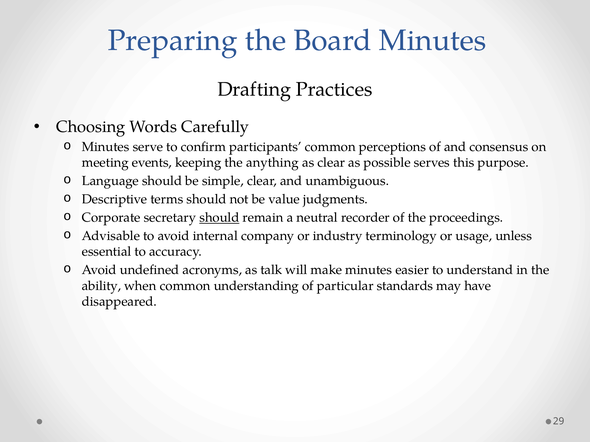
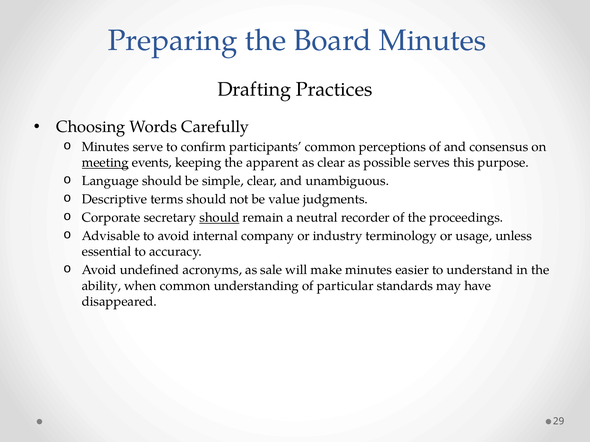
meeting underline: none -> present (105, 163)
anything: anything -> apparent (272, 163)
talk: talk -> sale (271, 270)
